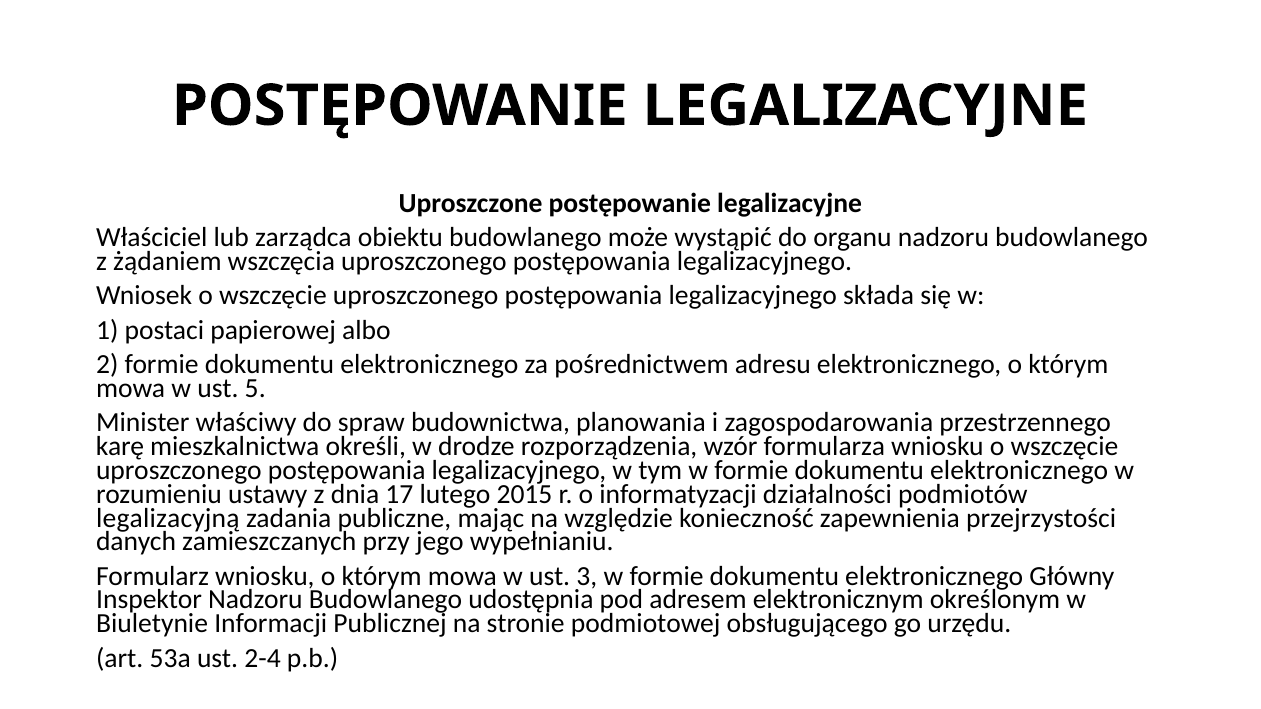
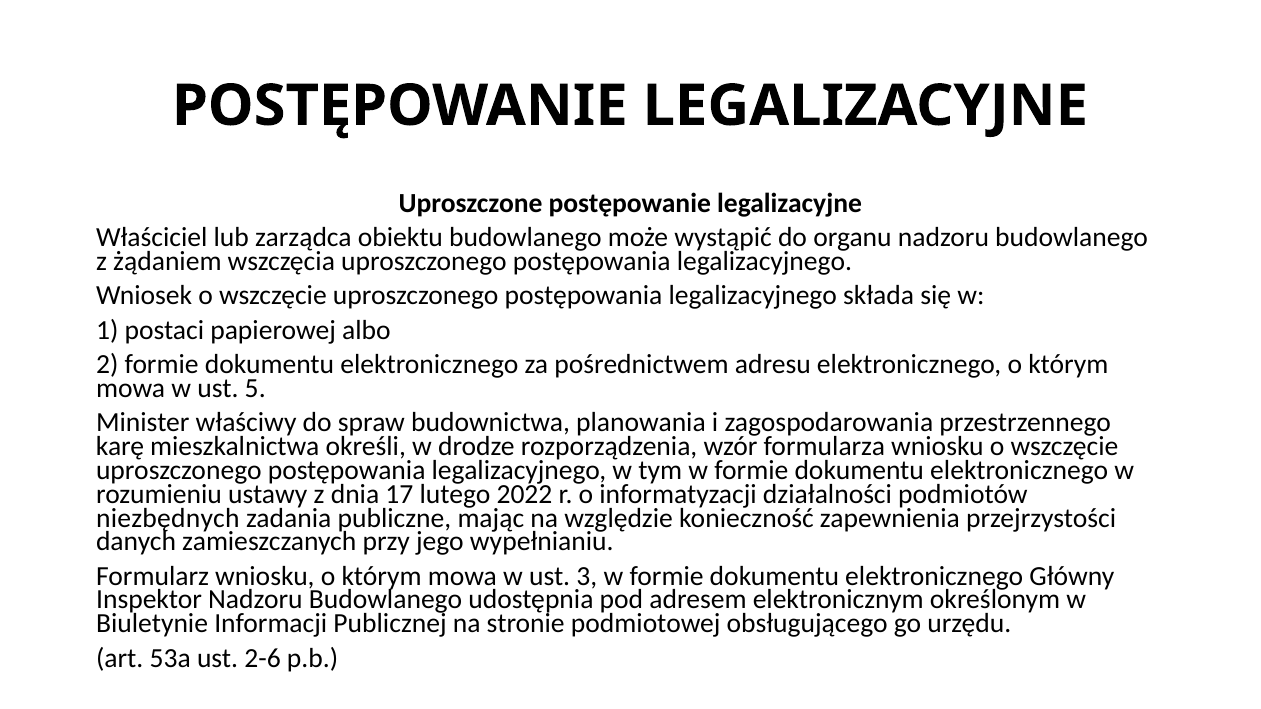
2015: 2015 -> 2022 (524, 494)
legalizacyjną: legalizacyjną -> niezbędnych (168, 518)
2-4: 2-4 -> 2-6 (263, 658)
